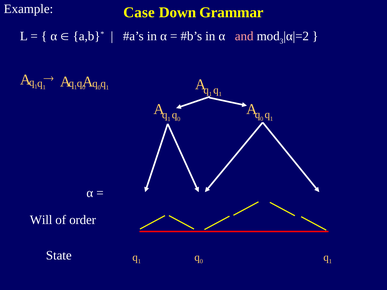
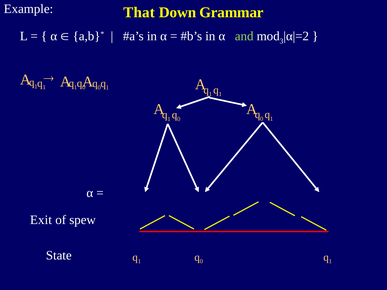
Case: Case -> That (139, 12)
and colour: pink -> light green (244, 36)
Will: Will -> Exit (41, 220)
order: order -> spew (83, 220)
